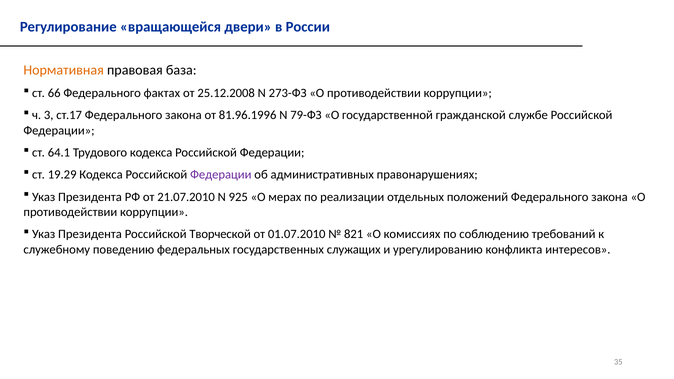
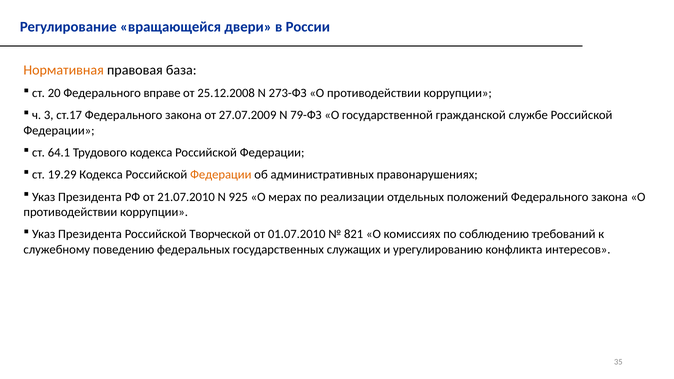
66: 66 -> 20 (54, 93)
фактах: фактах -> вправе (162, 93)
81.96.1996: 81.96.1996 -> 27.07.2009 (248, 115)
Федерации colour: purple -> orange (221, 175)
